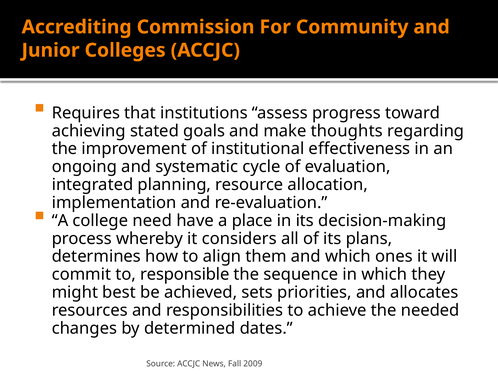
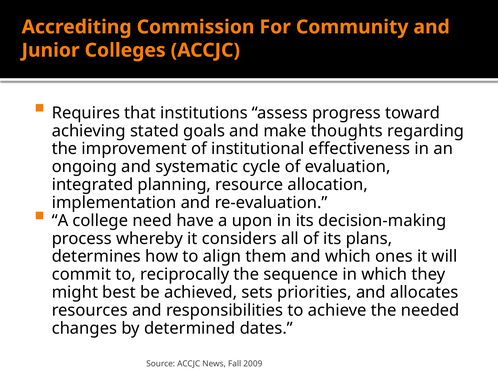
place: place -> upon (252, 220)
responsible: responsible -> reciprocally (185, 274)
